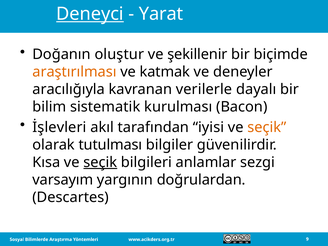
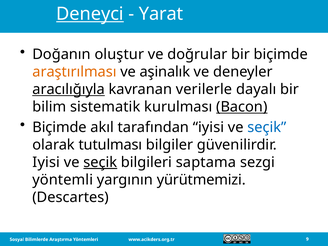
şekillenir: şekillenir -> doğrular (197, 54)
katmak: katmak -> aşinalık (165, 72)
aracılığıyla underline: none -> present (69, 89)
Bacon underline: none -> present (242, 107)
İşlevleri: İşlevleri -> Biçimde (60, 127)
seçik colour: orange -> blue (267, 127)
Kısa: Kısa -> Iyisi (46, 162)
anlamlar: anlamlar -> saptama (206, 162)
varsayım: varsayım -> yöntemli (63, 180)
doğrulardan: doğrulardan -> yürütmemizi (201, 180)
